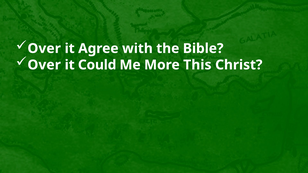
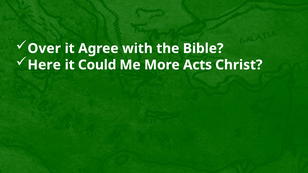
Over: Over -> Here (44, 65)
This: This -> Acts (198, 65)
